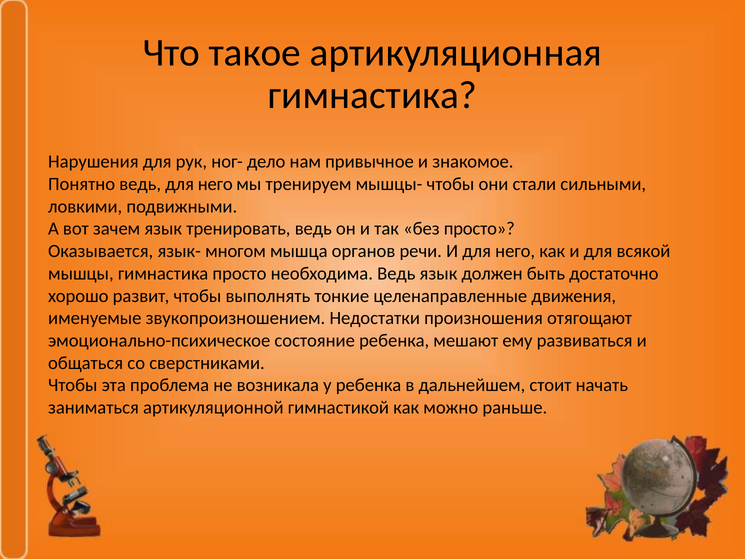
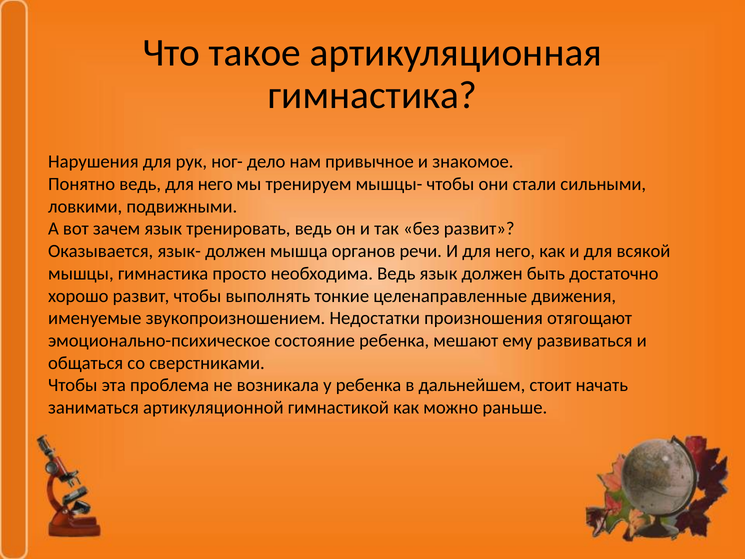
без просто: просто -> развит (479, 229)
язык- многом: многом -> должен (236, 251)
